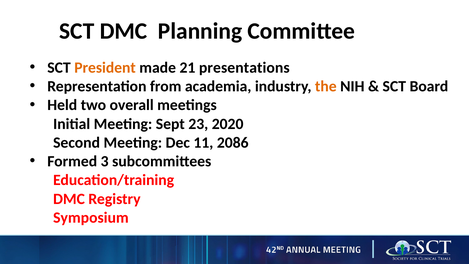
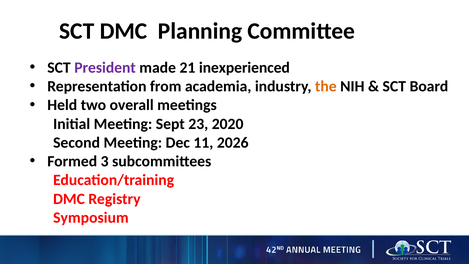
President colour: orange -> purple (105, 68)
presentations: presentations -> inexperienced (244, 68)
2086: 2086 -> 2026 (233, 143)
